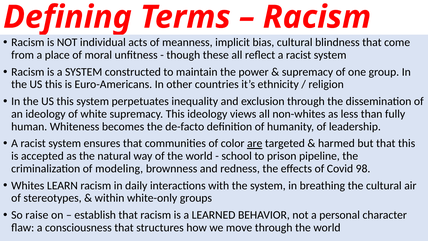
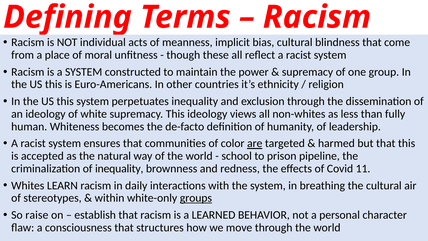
of modeling: modeling -> inequality (119, 168)
98: 98 -> 11 (363, 168)
groups underline: none -> present (196, 198)
